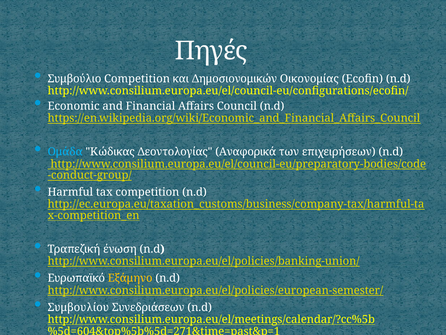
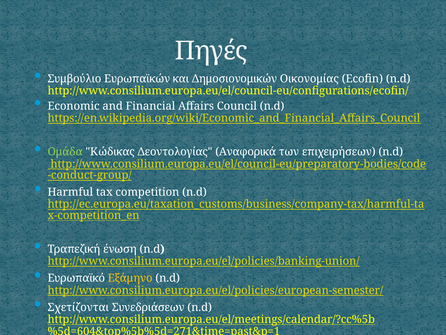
Συμβούλιο Competition: Competition -> Ευρωπαϊκών (137, 79)
Ομάδα colour: light blue -> light green (65, 152)
Συμβουλίου: Συμβουλίου -> Σχετίζονται (78, 307)
